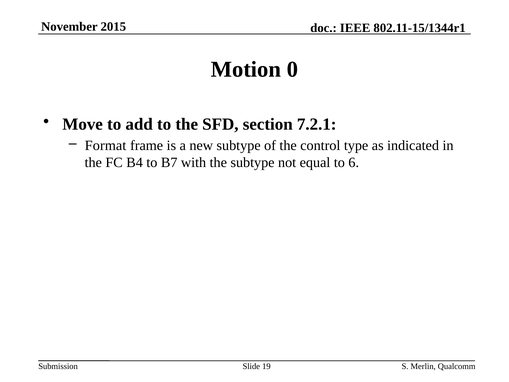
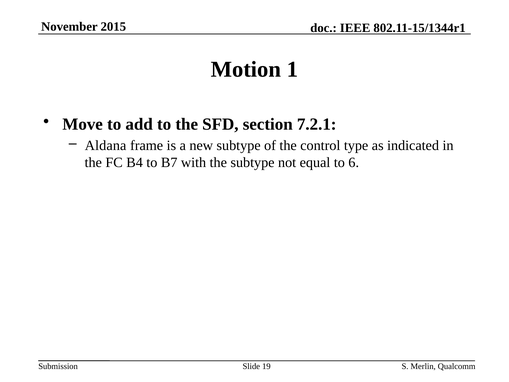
0: 0 -> 1 (292, 69)
Format: Format -> Aldana (106, 146)
